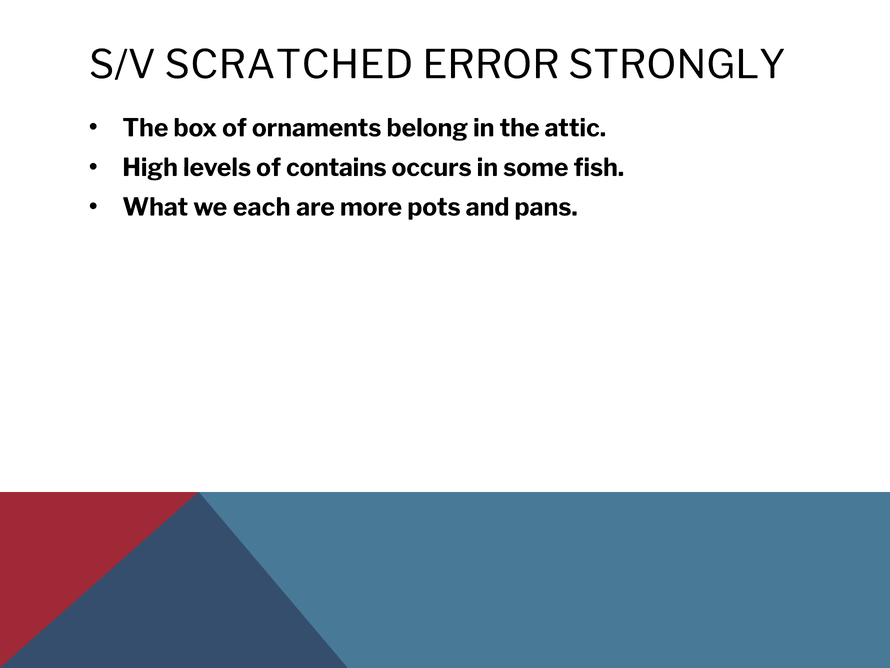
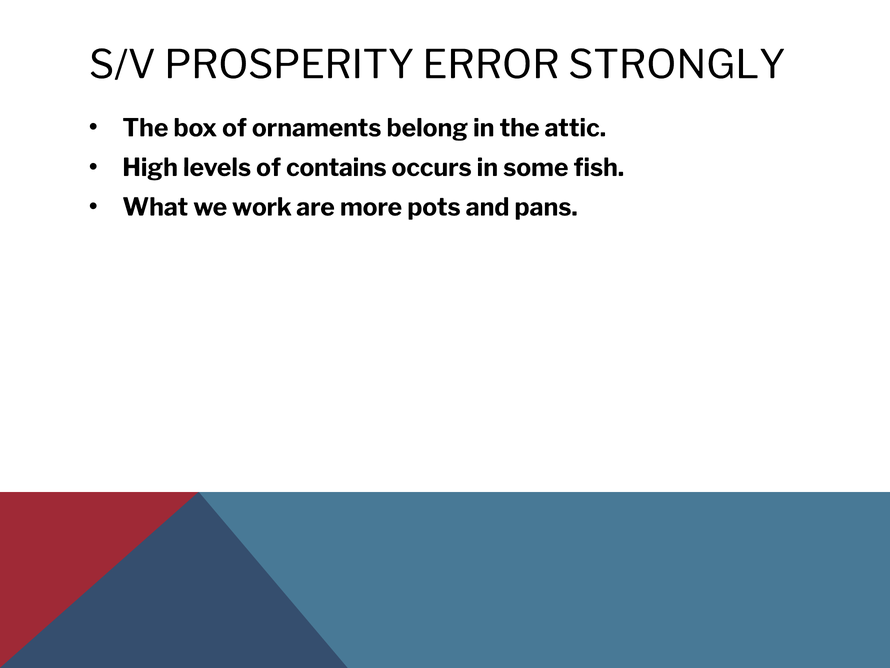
SCRATCHED: SCRATCHED -> PROSPERITY (289, 65)
each: each -> work (262, 207)
